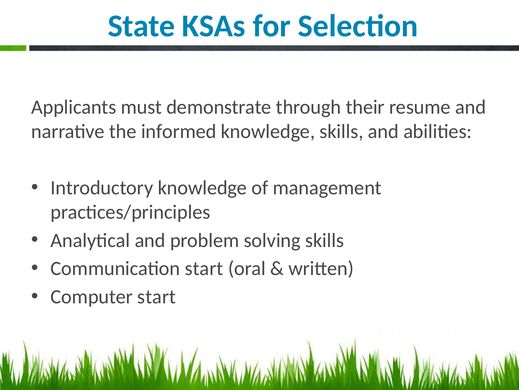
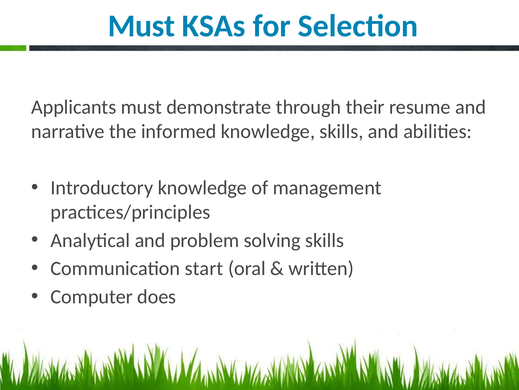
State: State -> Must (141, 26)
Computer start: start -> does (157, 296)
